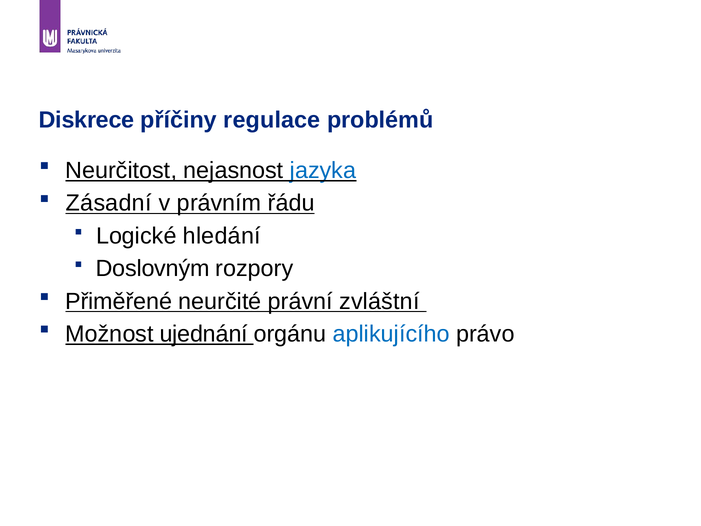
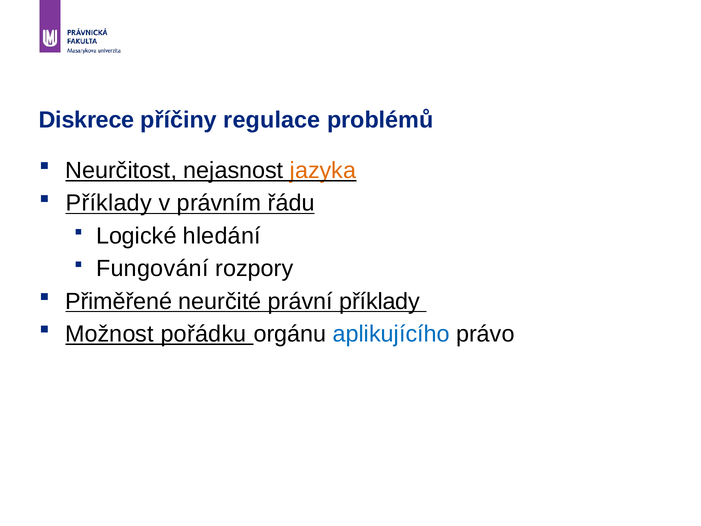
jazyka colour: blue -> orange (323, 170)
Zásadní: Zásadní -> Příklady (109, 203)
Doslovným: Doslovným -> Fungování (152, 268)
právní zvláštní: zvláštní -> příklady (380, 301)
ujednání: ujednání -> pořádku (204, 334)
